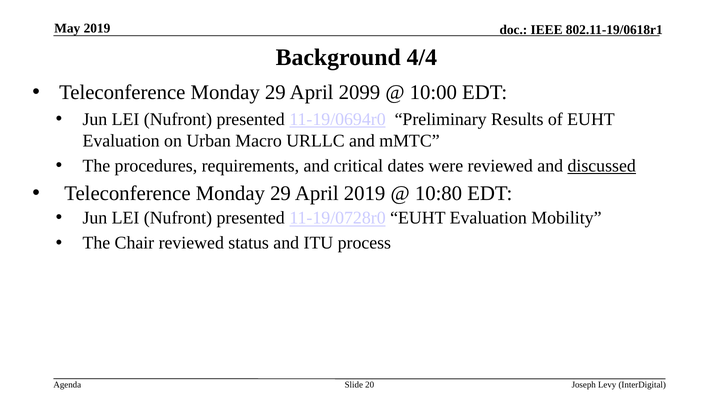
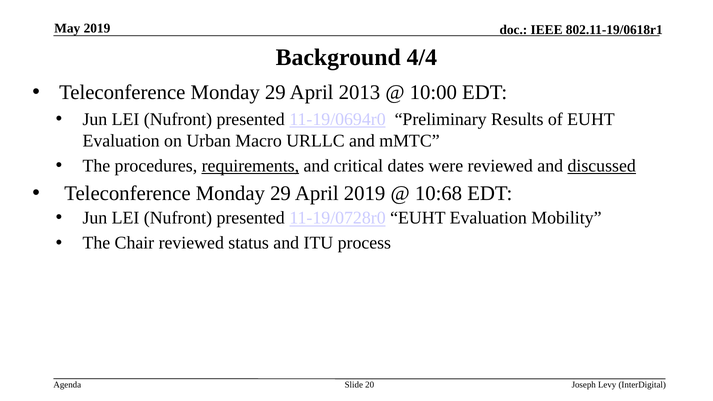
2099: 2099 -> 2013 (359, 93)
requirements underline: none -> present (250, 166)
10:80: 10:80 -> 10:68 (439, 194)
